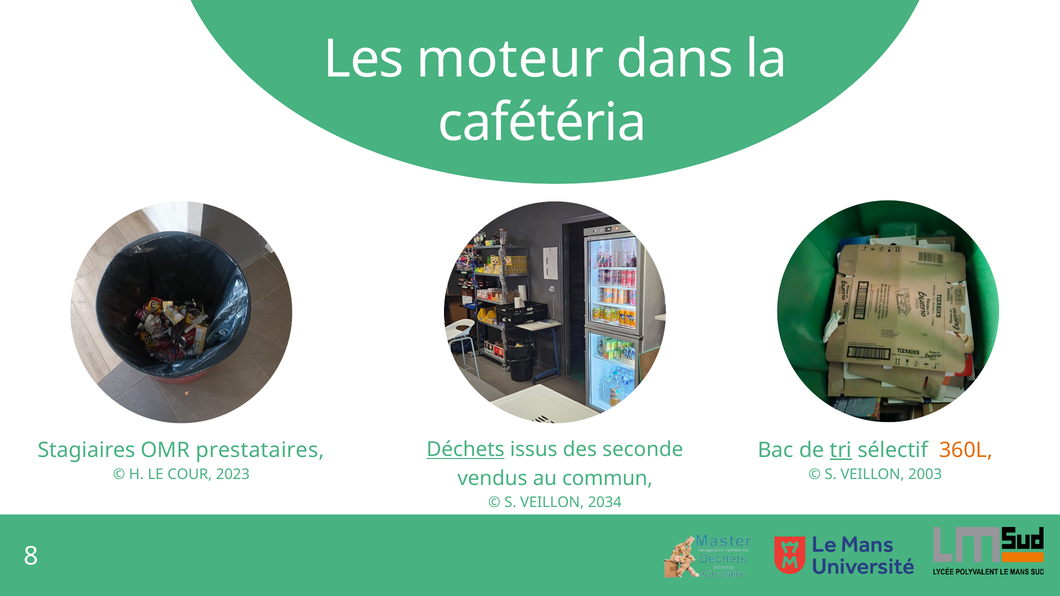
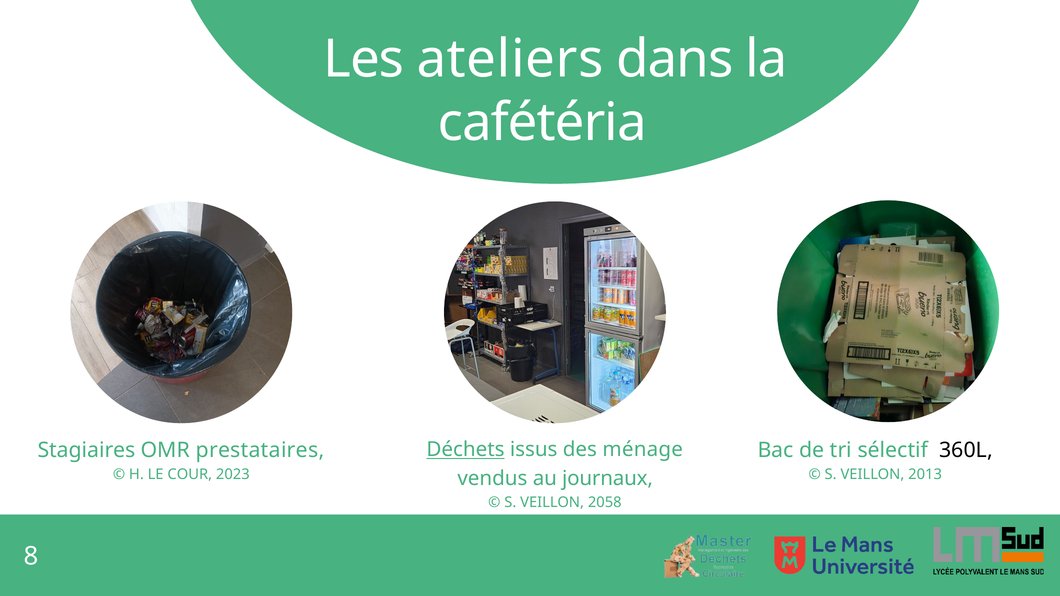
moteur: moteur -> ateliers (510, 59)
seconde: seconde -> ménage (643, 450)
tri underline: present -> none (841, 450)
360L colour: orange -> black (966, 450)
2003: 2003 -> 2013 (925, 475)
commun: commun -> journaux (608, 479)
2034: 2034 -> 2058 (605, 502)
